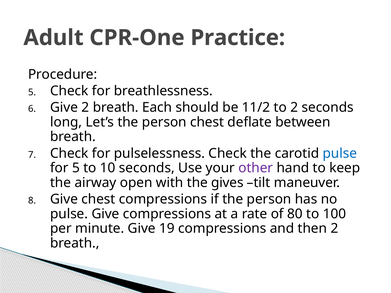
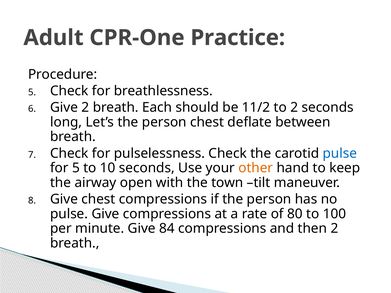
other colour: purple -> orange (256, 168)
gives: gives -> town (227, 183)
19: 19 -> 84 (167, 229)
